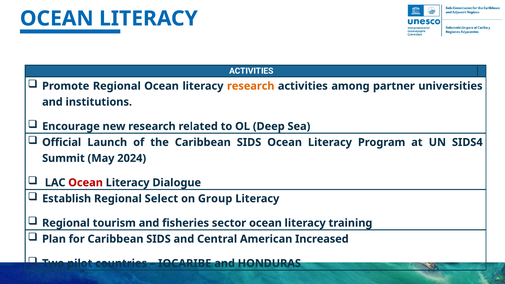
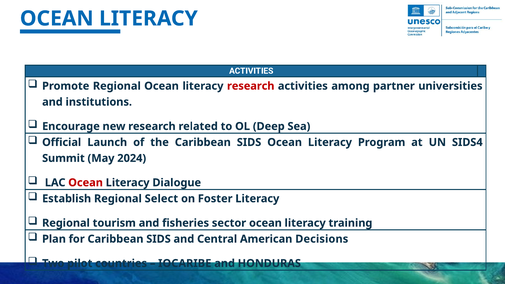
research colour: orange -> red (251, 86)
Group: Group -> Foster (215, 199)
Increased: Increased -> Decisions (322, 239)
